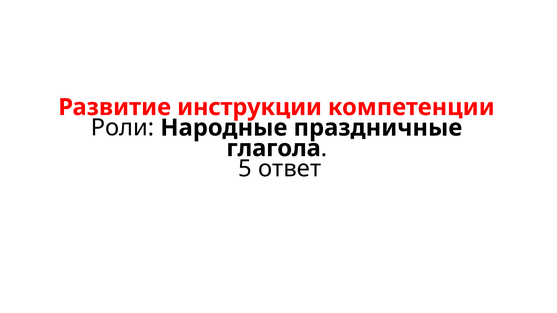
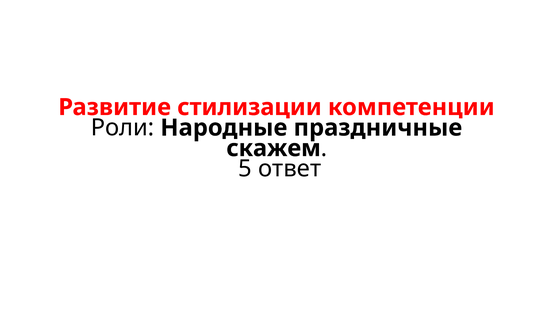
инструкции: инструкции -> стилизации (249, 107)
глагола: глагола -> скажем (274, 148)
